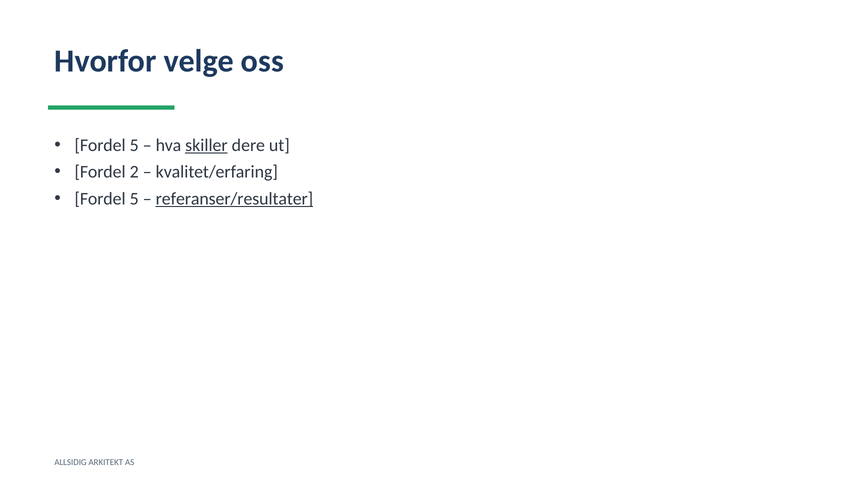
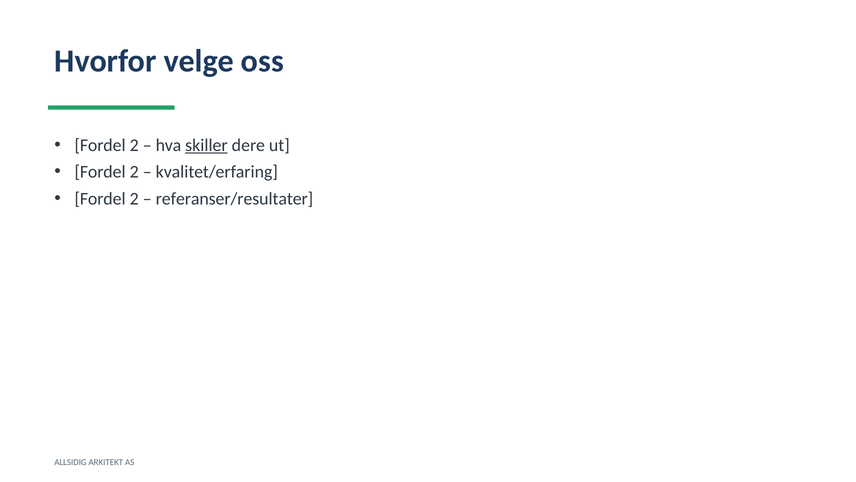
5: 5 -> 2 (134, 145)
5: 5 -> 2 (134, 199)
referanser/resultater underline: present -> none (234, 199)
